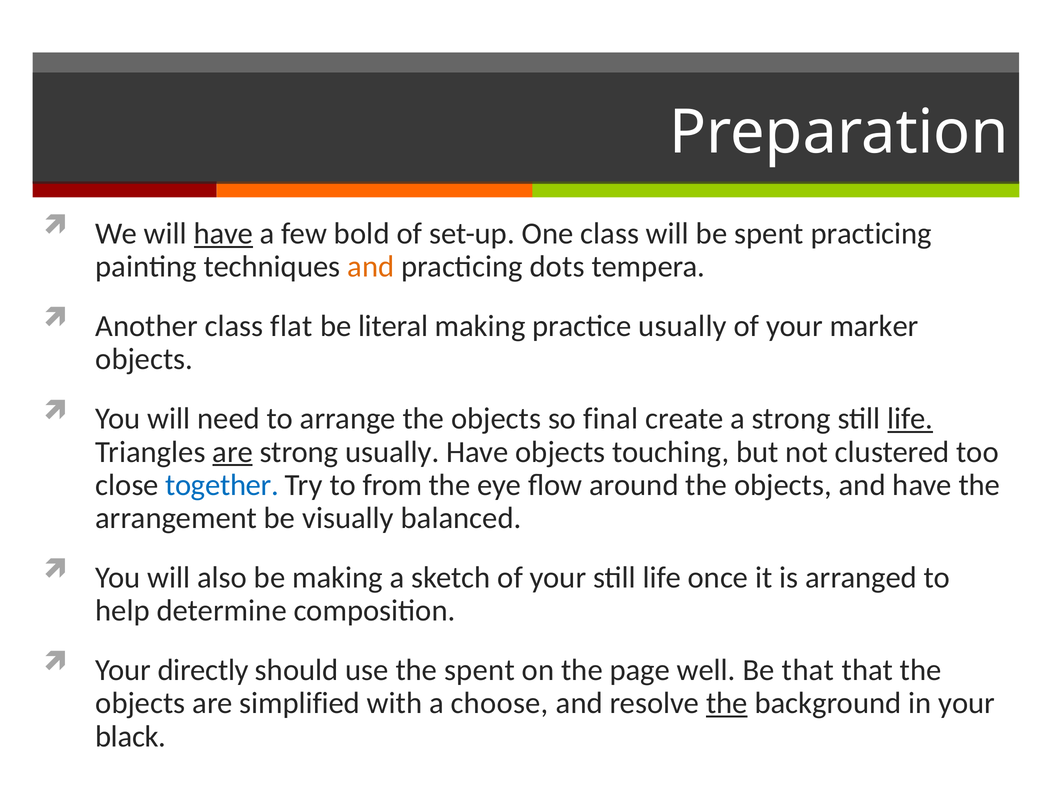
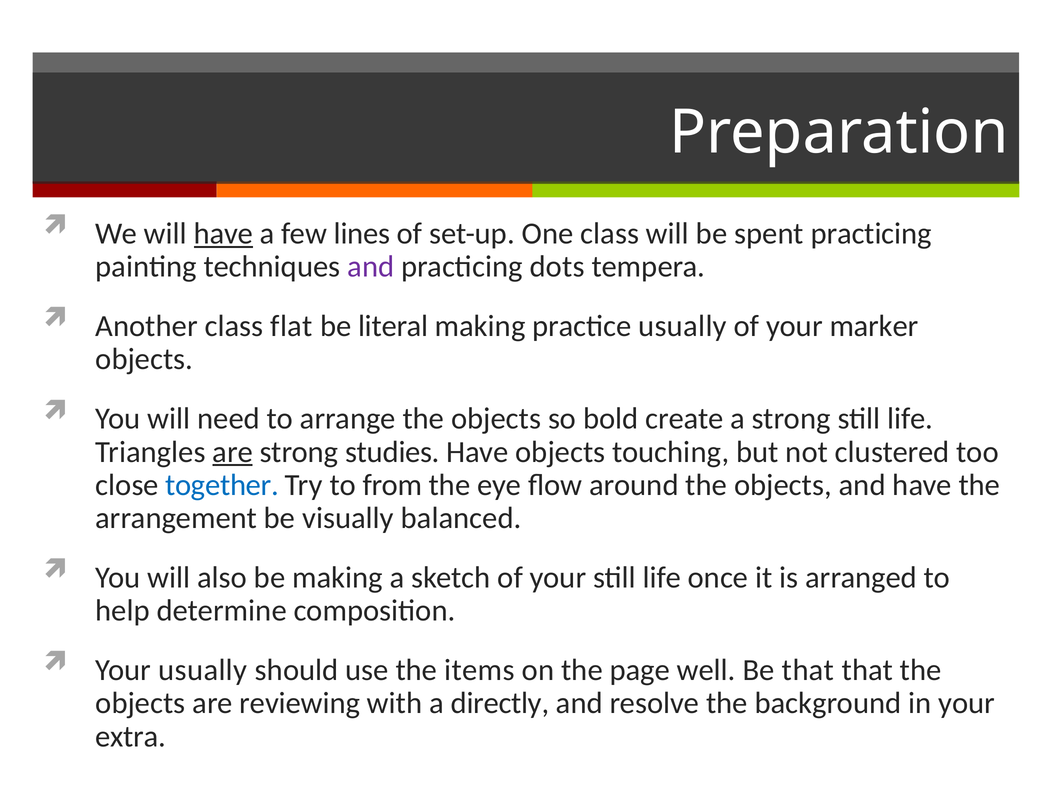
bold: bold -> lines (362, 234)
and colour: orange -> purple (371, 267)
final: final -> bold (611, 419)
life underline: present -> none (910, 419)
strong usually: usually -> studies (392, 452)
Your directly: directly -> usually (203, 670)
the spent: spent -> items (479, 670)
simplified: simplified -> reviewing (300, 703)
choose: choose -> directly (500, 703)
the underline: present -> none (727, 703)
black: black -> extra (131, 736)
